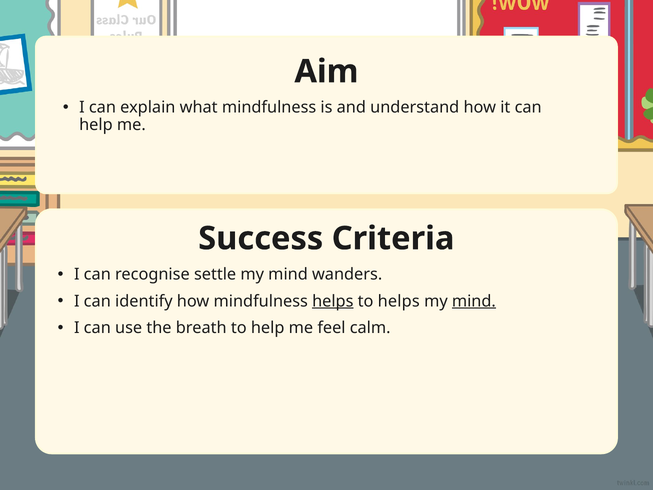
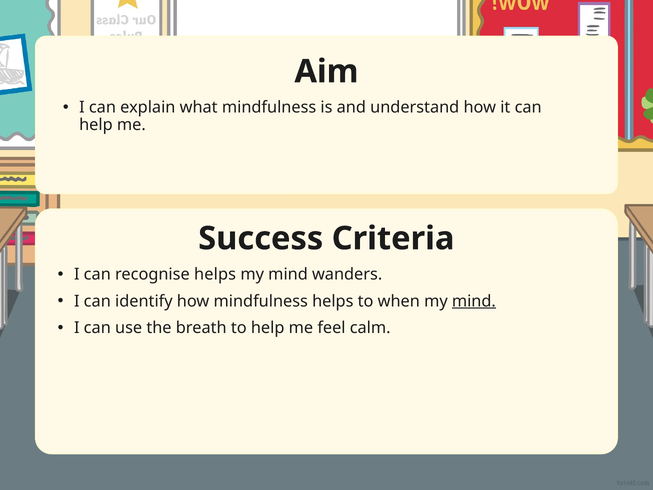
recognise settle: settle -> helps (215, 274)
helps underline: present -> none (333, 301)
to helps: helps -> when (399, 301)
